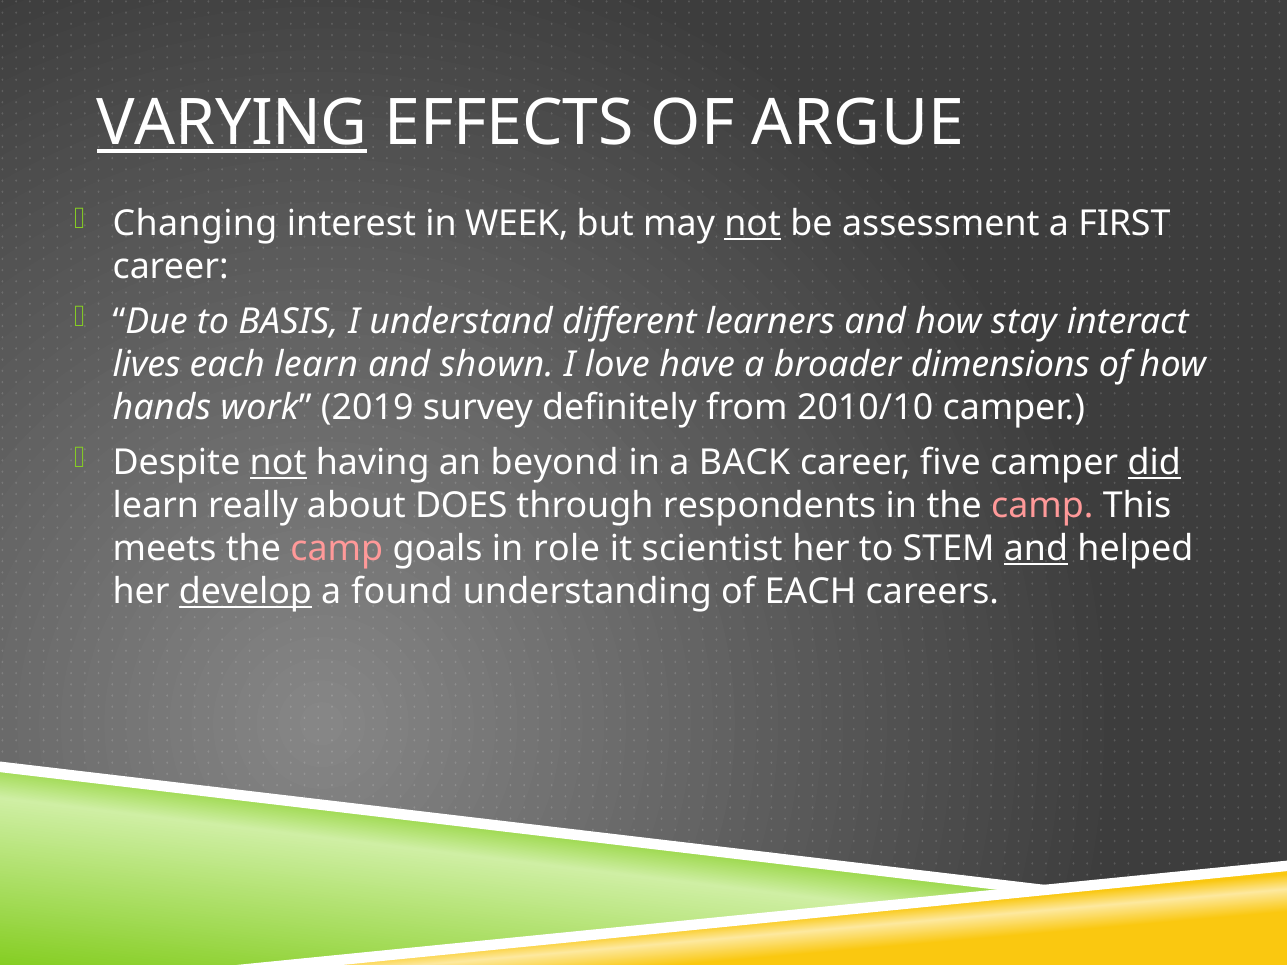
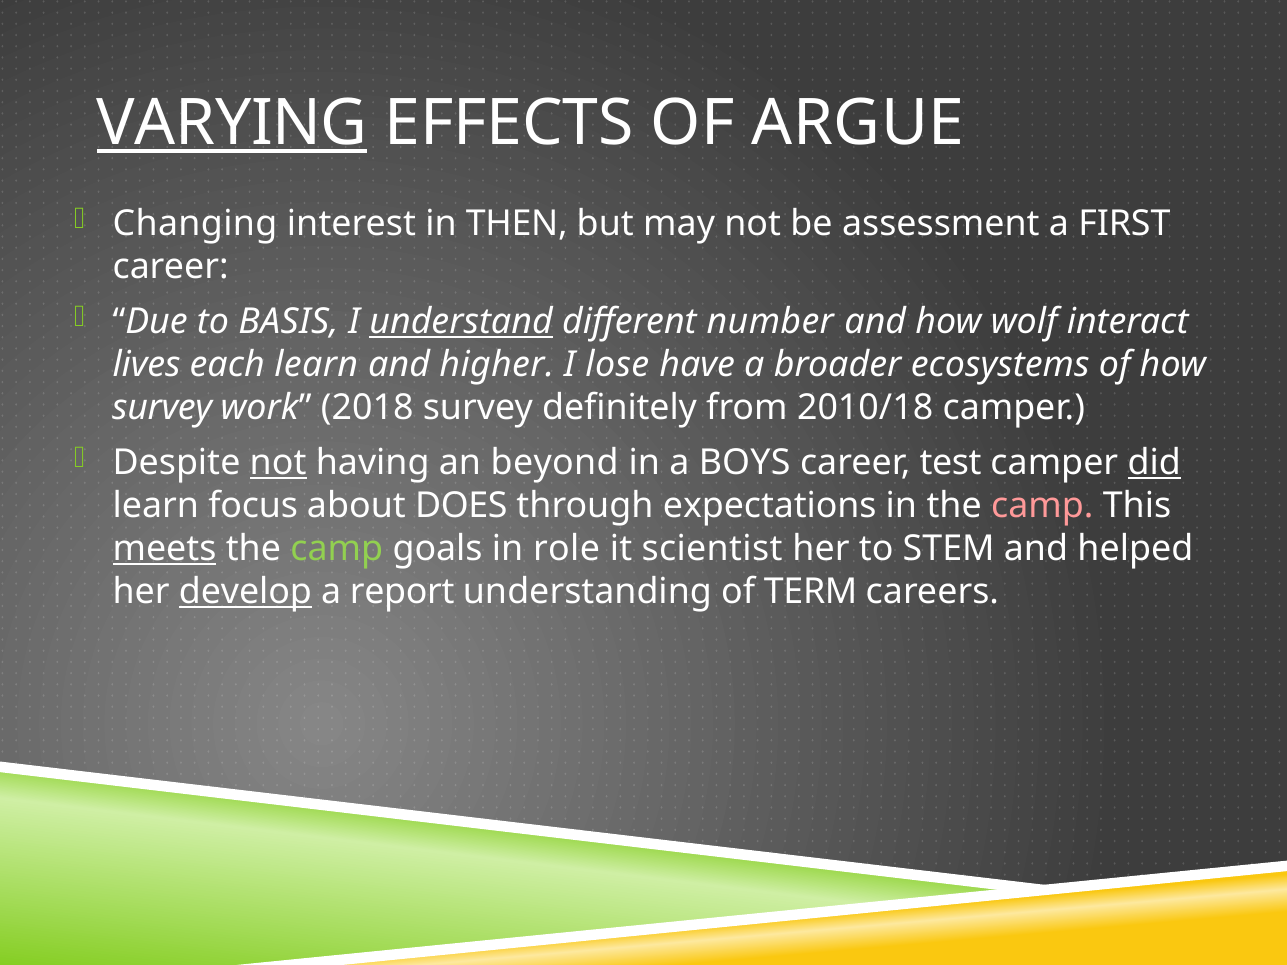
WEEK: WEEK -> THEN (517, 223)
not underline: present -> none (753, 223)
understand underline: none -> present (461, 322)
learners: learners -> number (770, 322)
stay: stay -> wolf (1024, 322)
shown: shown -> higher (497, 365)
love: love -> lose (617, 365)
dimensions: dimensions -> ecosystems (1000, 365)
hands: hands -> survey (162, 408)
2019: 2019 -> 2018 (367, 408)
2010/10: 2010/10 -> 2010/18 (865, 408)
BACK: BACK -> BOYS (745, 463)
five: five -> test (951, 463)
really: really -> focus (253, 506)
respondents: respondents -> expectations (770, 506)
meets underline: none -> present (165, 549)
camp colour: pink -> light green (337, 549)
and underline: present -> none (1036, 549)
found: found -> report (402, 592)
of EACH: EACH -> TERM (811, 592)
